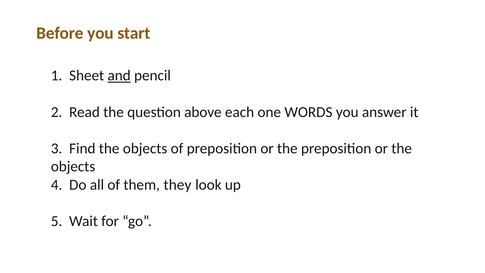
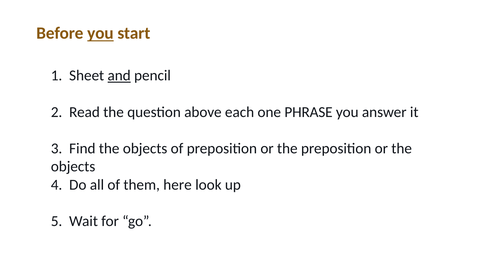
you underline: none -> present (100, 33)
WORDS: WORDS -> PHRASE (309, 112)
they: they -> here (178, 185)
